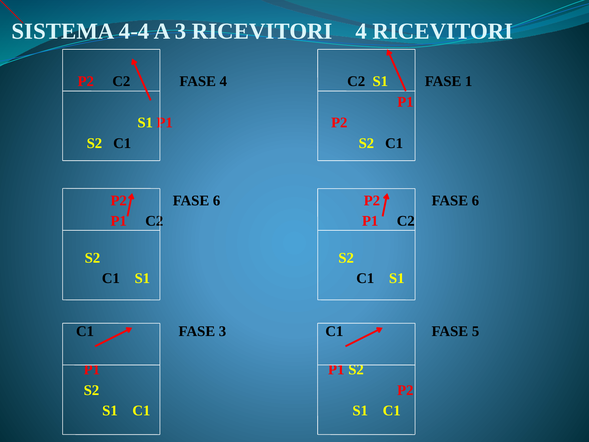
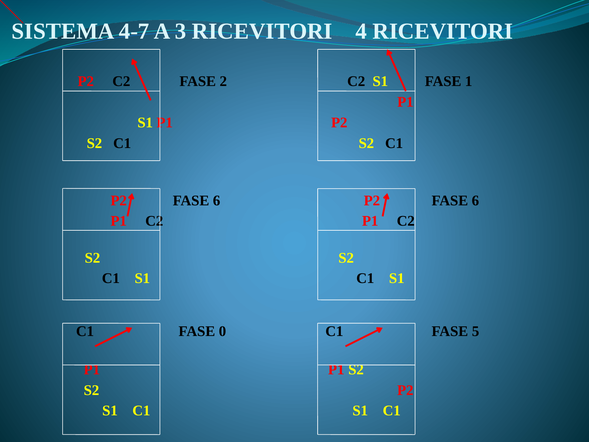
4-4: 4-4 -> 4-7 (134, 31)
FASE 4: 4 -> 2 (223, 81)
FASE 3: 3 -> 0 (222, 331)
